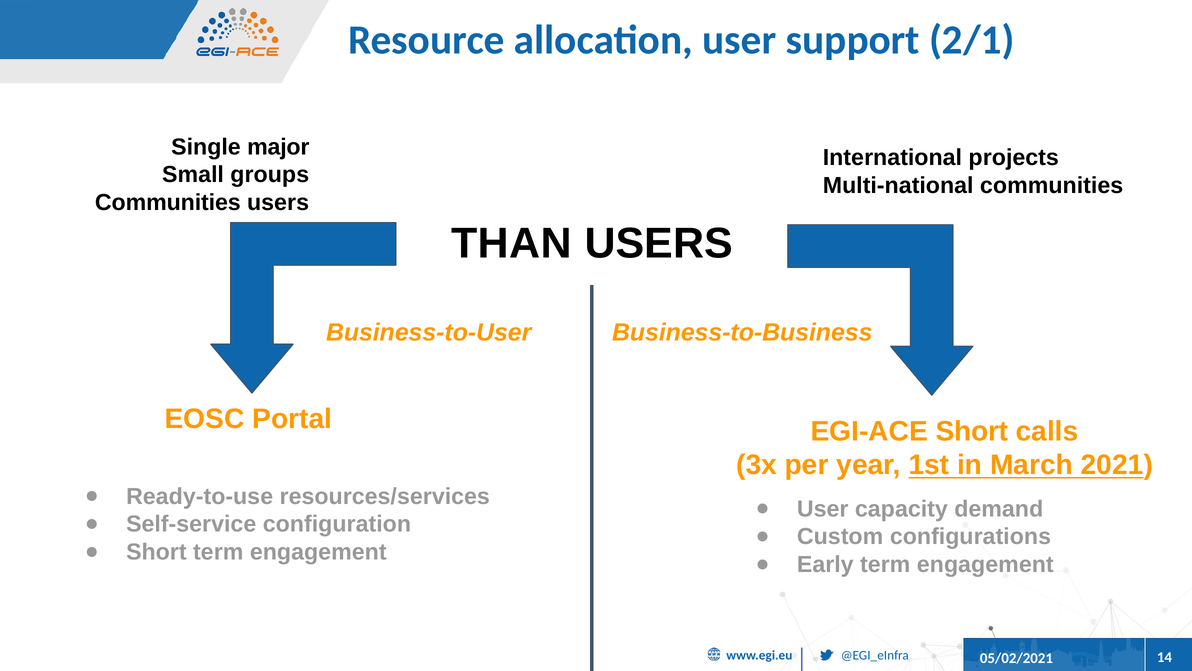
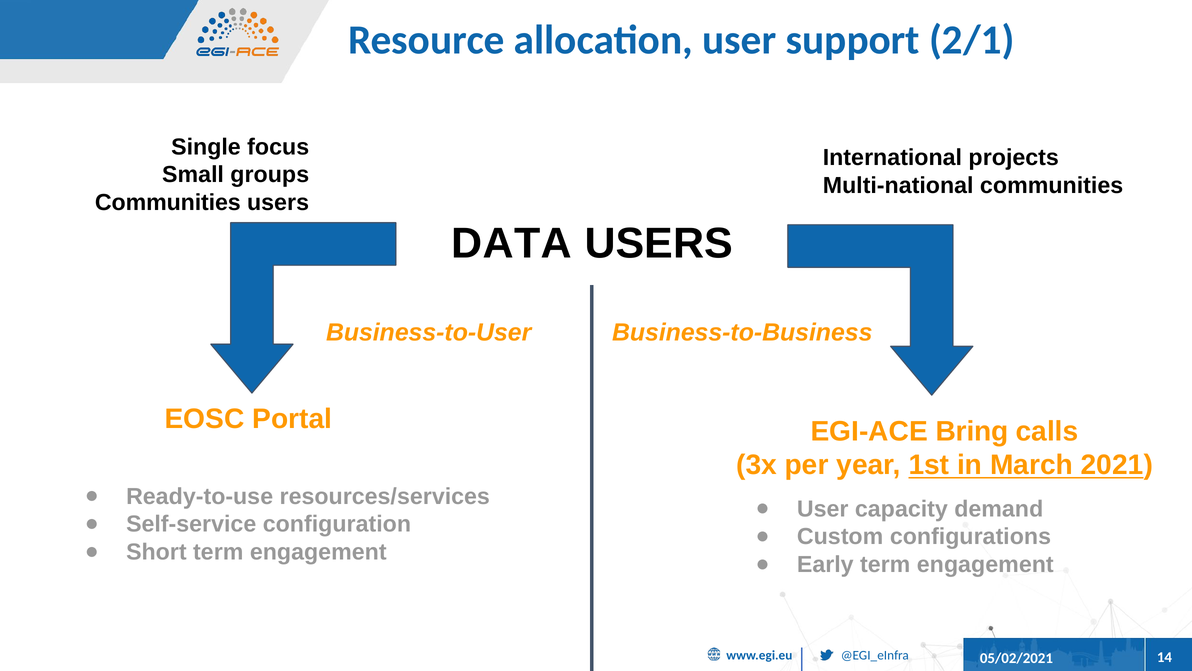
major: major -> focus (278, 147)
THAN: THAN -> DATA (511, 243)
EGI-ACE Short: Short -> Bring (972, 431)
